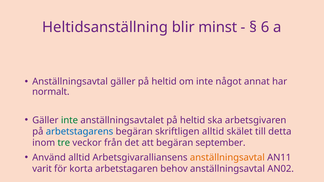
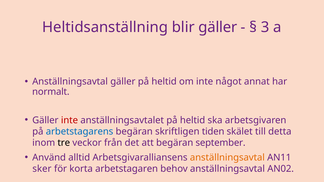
blir minst: minst -> gäller (218, 27)
6: 6 -> 3 (265, 27)
inte colour: green -> red (69, 120)
skriftligen alltid: alltid -> tiden (213, 132)
tre colour: green -> black (64, 143)
varit: varit -> sker (42, 169)
